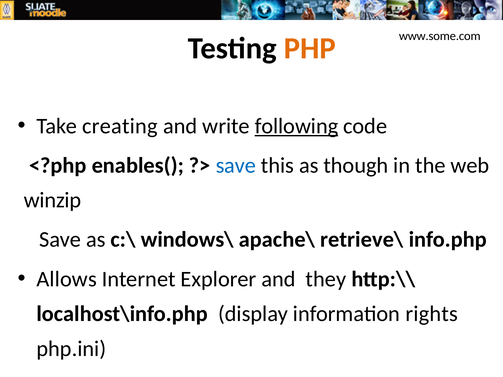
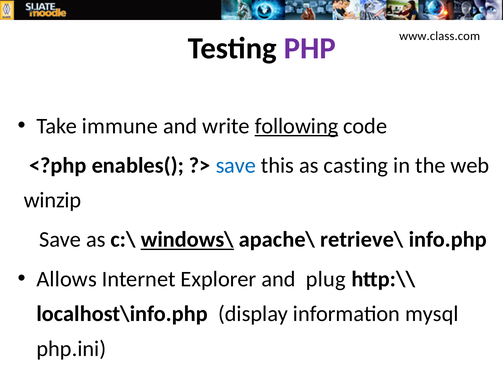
www.some.com: www.some.com -> www.class.com (440, 36)
PHP colour: orange -> purple (310, 48)
creating: creating -> immune (120, 126)
though: though -> casting (356, 166)
windows\ underline: none -> present (187, 240)
they: they -> plug (326, 279)
rights: rights -> mysql (432, 314)
